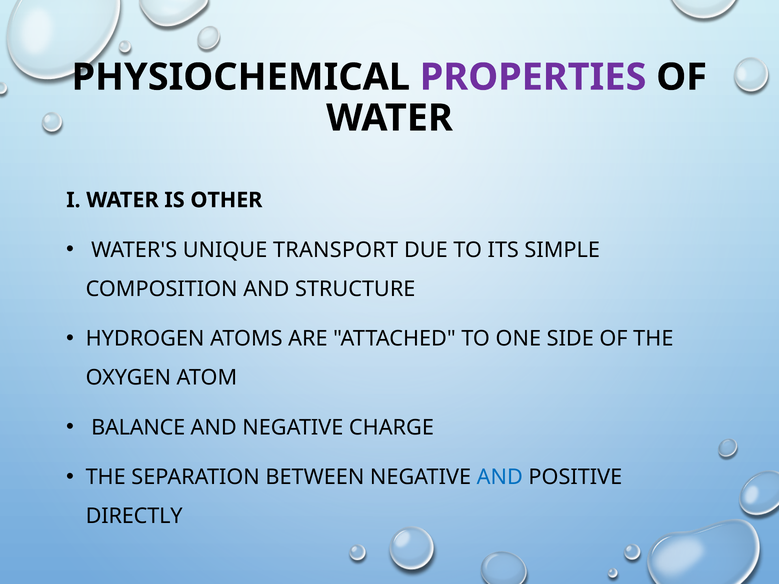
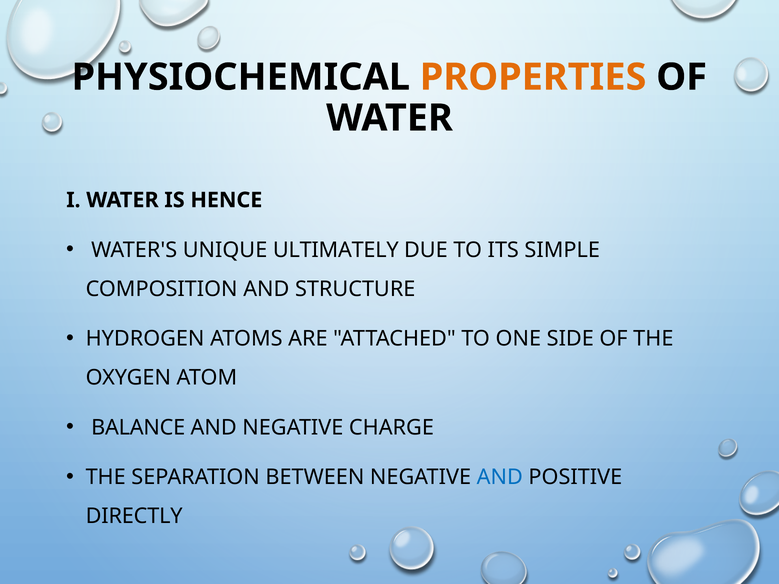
PROPERTIES colour: purple -> orange (533, 77)
OTHER: OTHER -> HENCE (226, 200)
TRANSPORT: TRANSPORT -> ULTIMATELY (336, 250)
